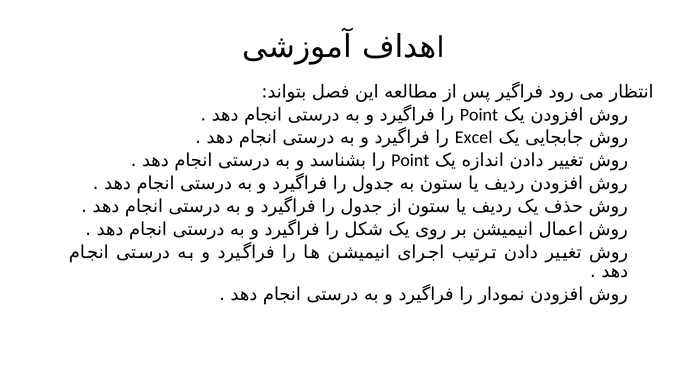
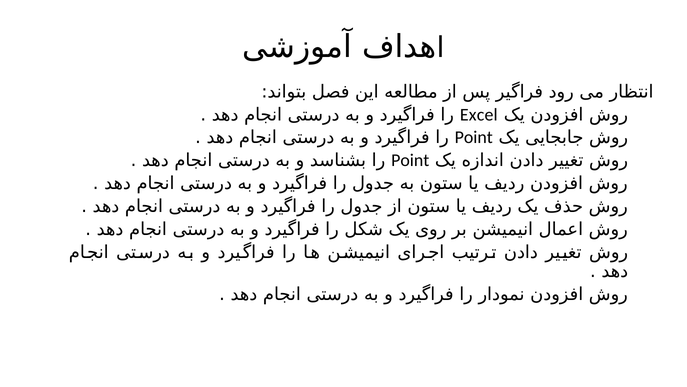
Point: Point -> Excel (479, 114)
Excel: Excel -> Point (474, 137)
